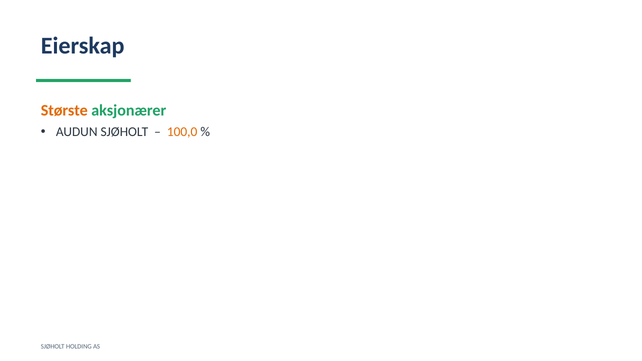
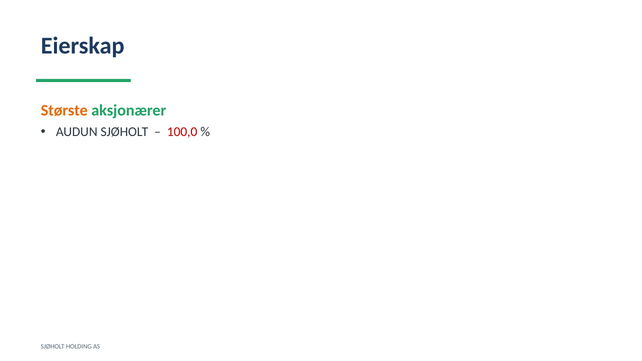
100,0 colour: orange -> red (182, 132)
